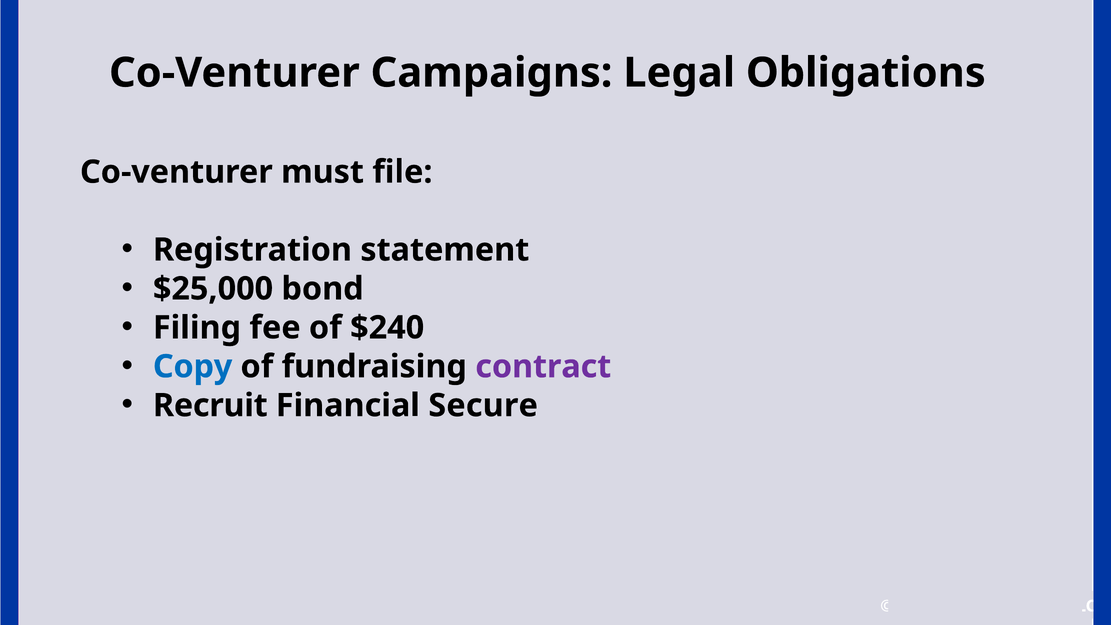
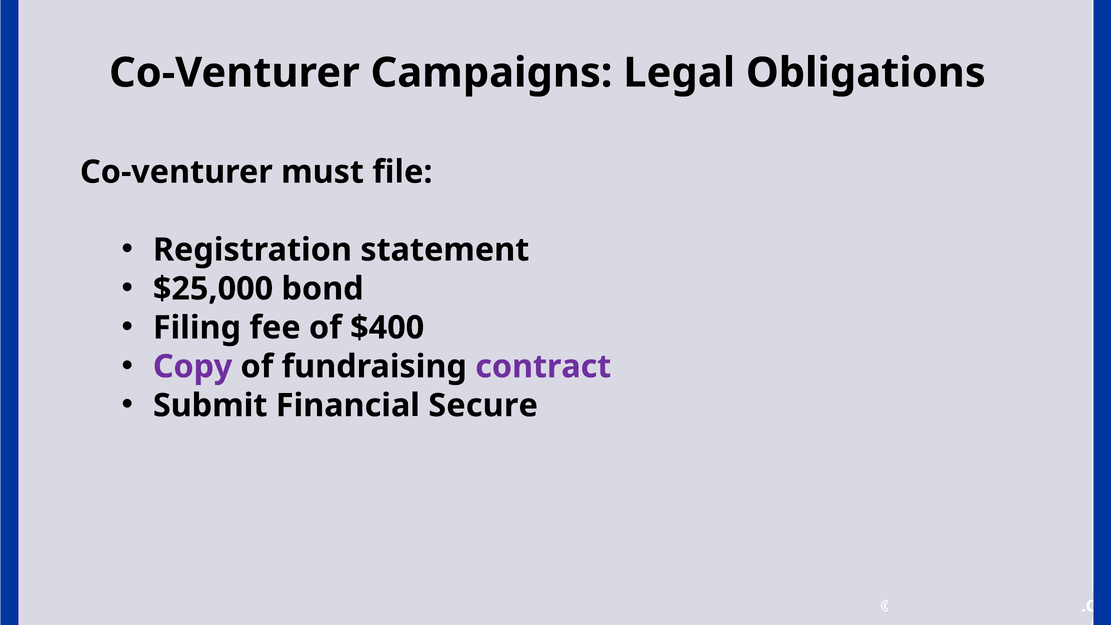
$240: $240 -> $400 (387, 328)
Copy colour: blue -> purple (193, 367)
Recruit: Recruit -> Submit (210, 405)
